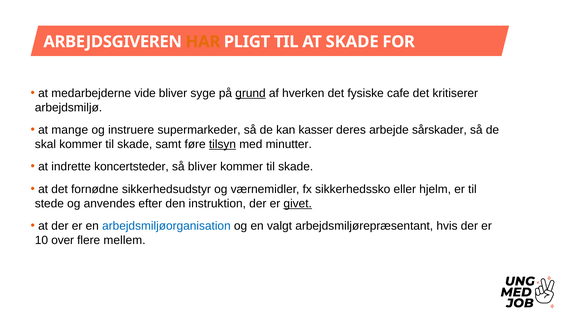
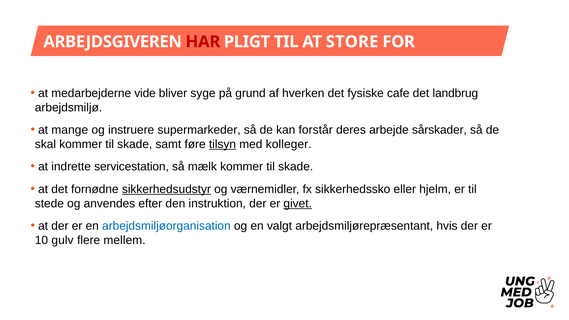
HAR colour: orange -> red (203, 42)
AT SKADE: SKADE -> STORE (352, 42)
grund underline: present -> none (250, 93)
kritiserer: kritiserer -> landbrug (455, 93)
kasser: kasser -> forstår (316, 130)
minutter: minutter -> kolleger (289, 144)
koncertsteder: koncertsteder -> servicestation (132, 167)
så bliver: bliver -> mælk (202, 167)
sikkerhedsudstyr underline: none -> present (166, 189)
over: over -> gulv (63, 240)
